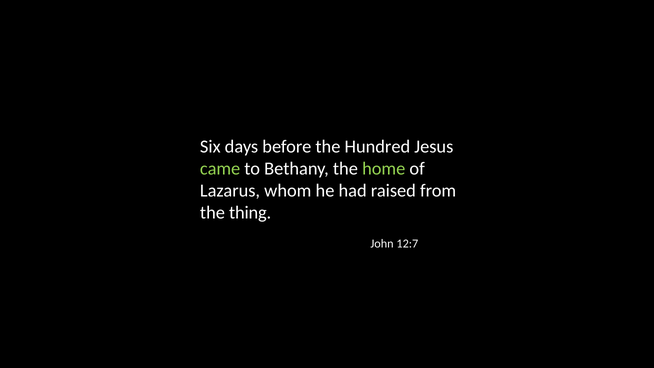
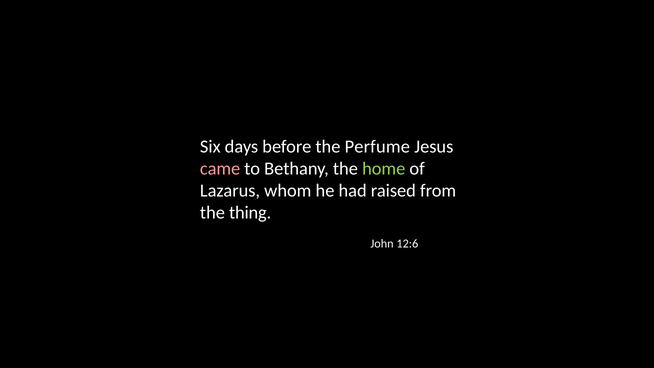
Hundred: Hundred -> Perfume (377, 147)
came colour: light green -> pink (220, 169)
12:7: 12:7 -> 12:6 (407, 244)
